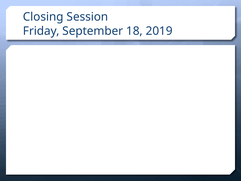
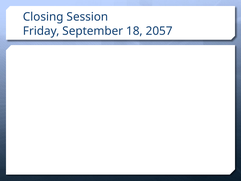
2019: 2019 -> 2057 (159, 31)
